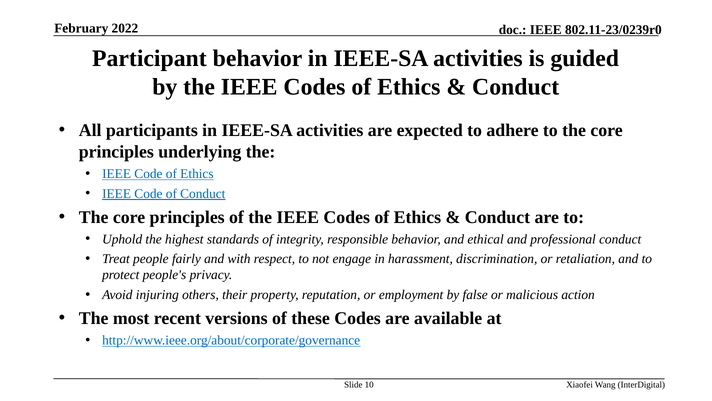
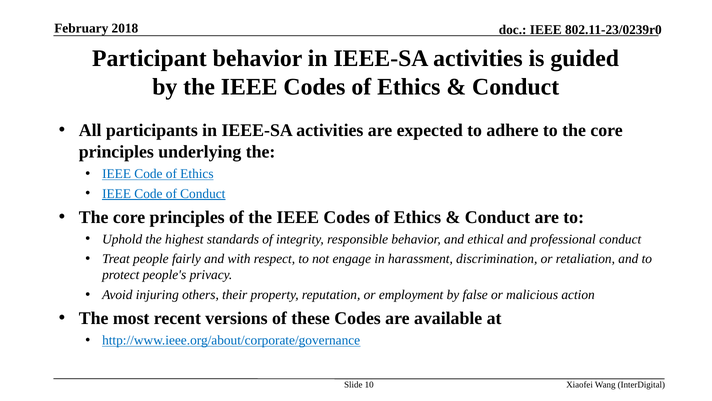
2022: 2022 -> 2018 (125, 28)
